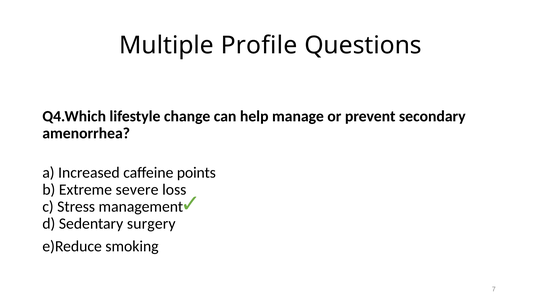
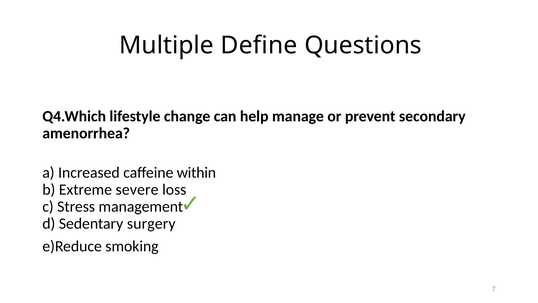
Profile: Profile -> Define (259, 45)
points: points -> within (196, 173)
